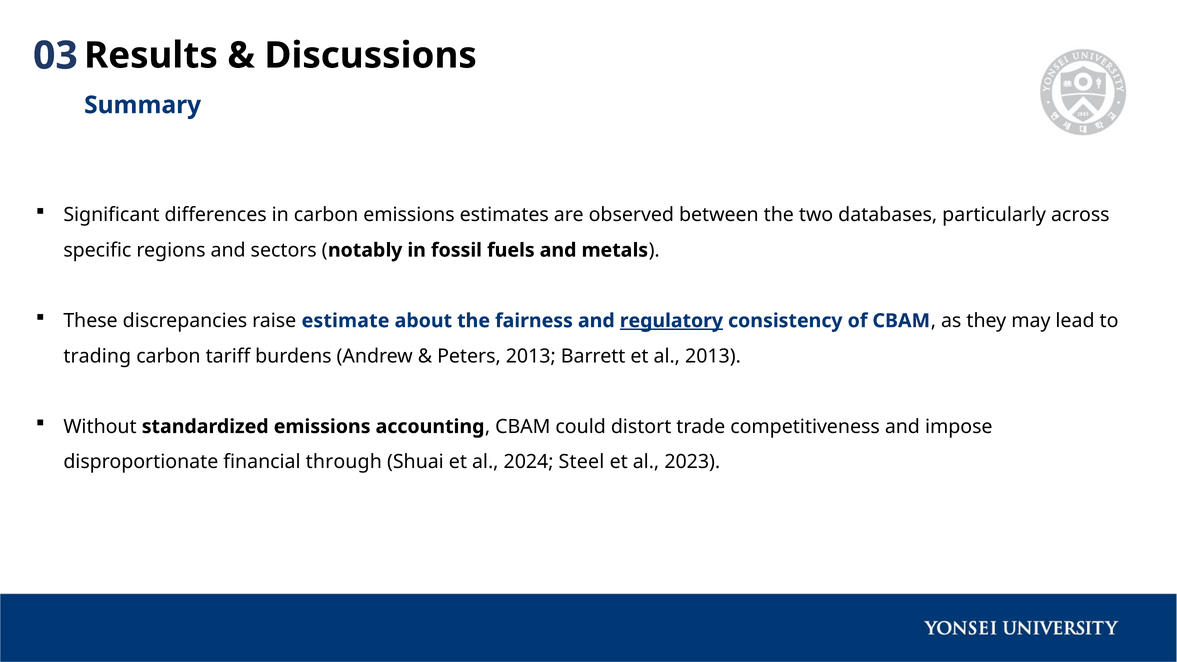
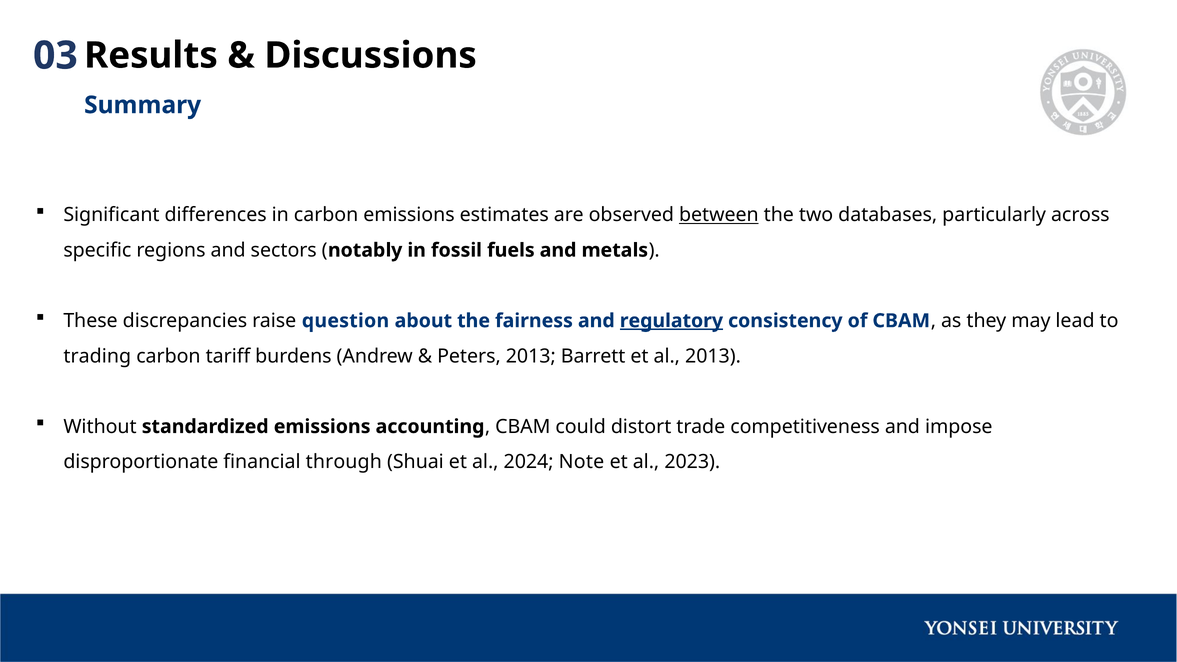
between underline: none -> present (719, 215)
estimate: estimate -> question (345, 321)
Steel: Steel -> Note (581, 462)
